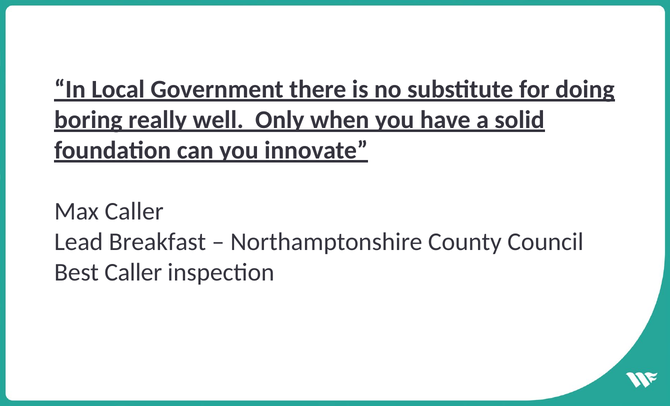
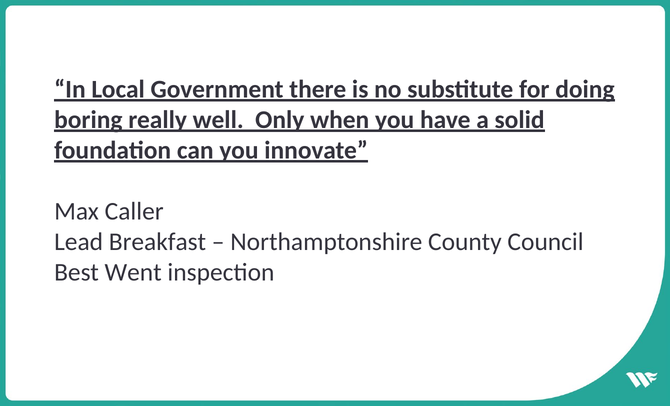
Best Caller: Caller -> Went (133, 273)
